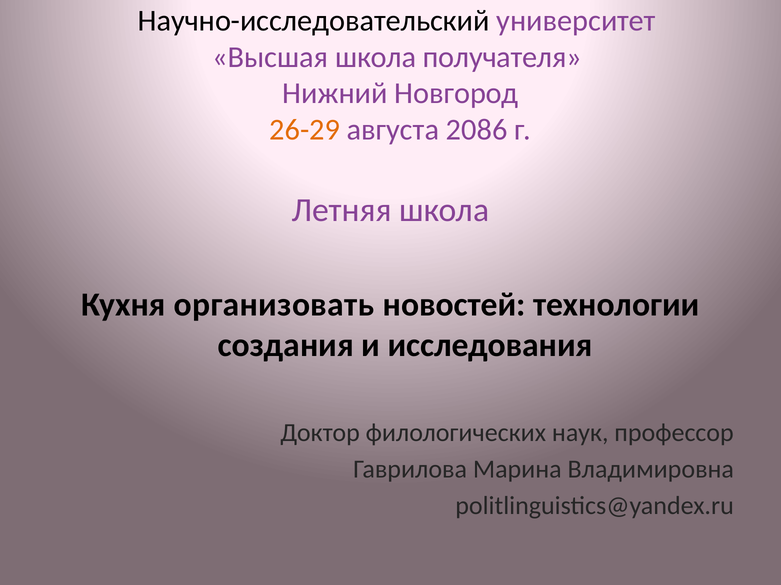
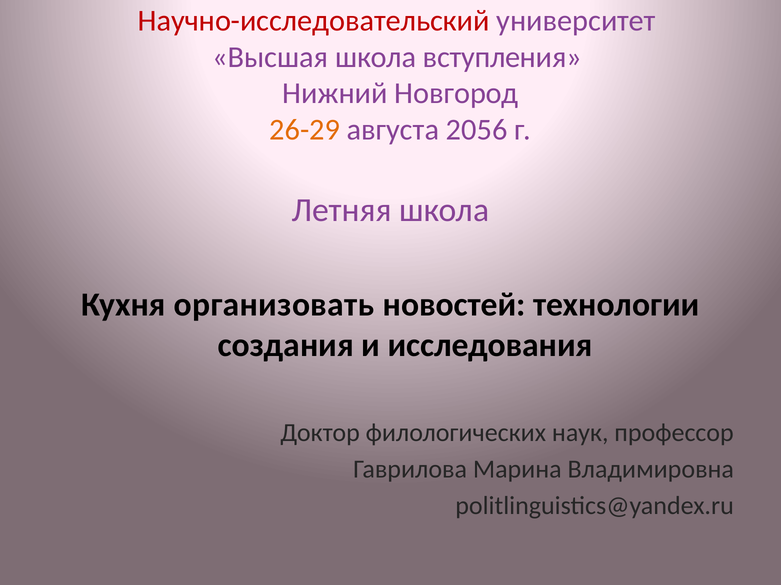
Научно-исследовательский colour: black -> red (314, 21)
получателя: получателя -> вступления (502, 57)
2086: 2086 -> 2056 (477, 130)
